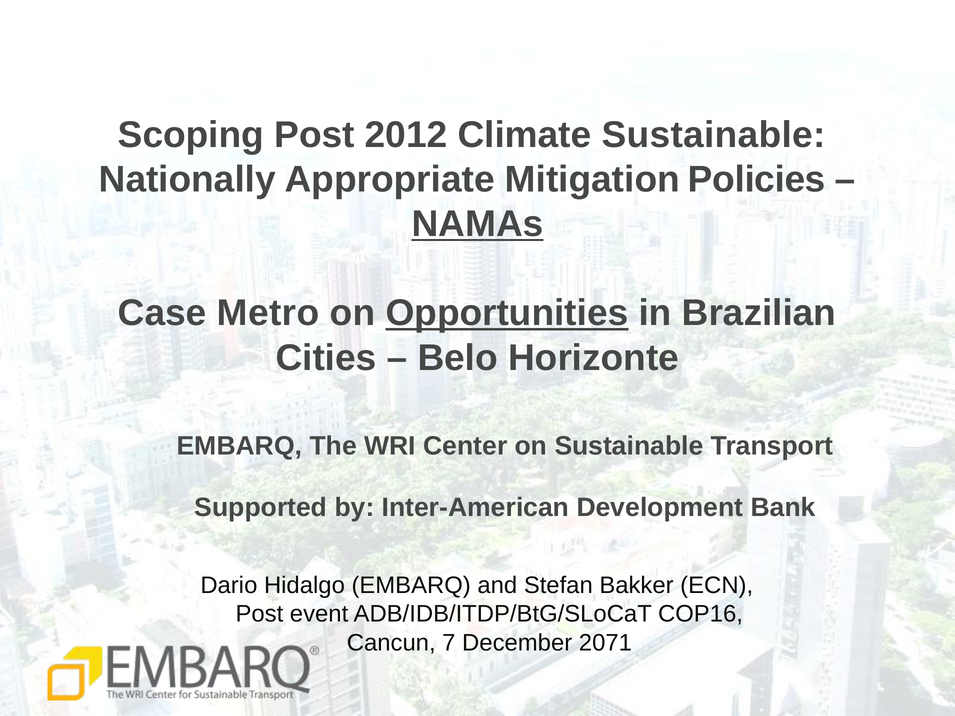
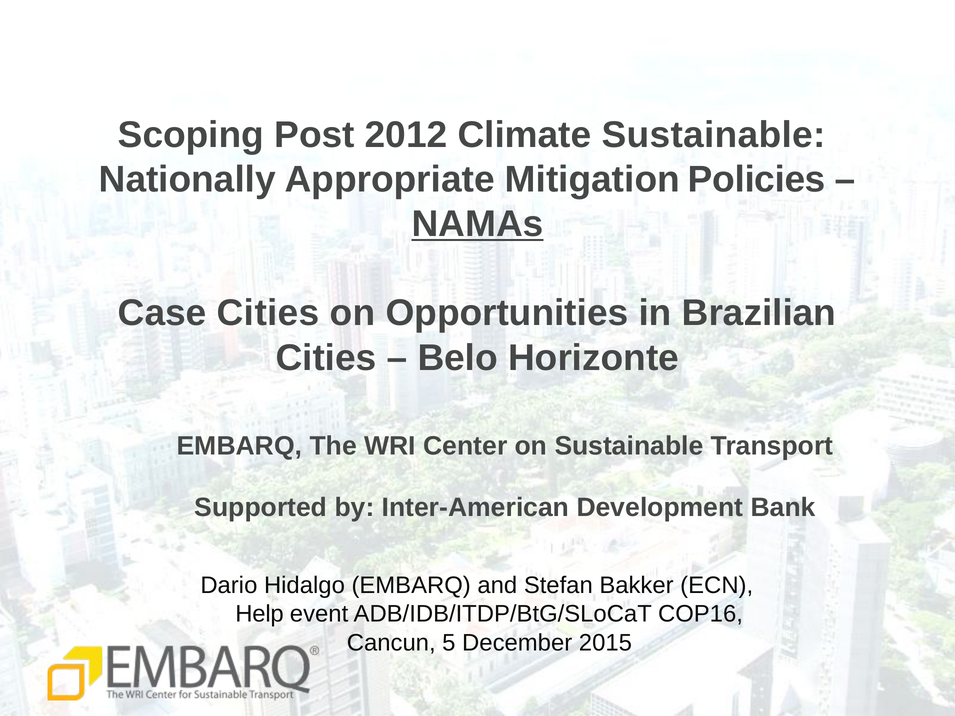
Case Metro: Metro -> Cities (268, 313)
Opportunities underline: present -> none (507, 313)
Post: Post -> Help (260, 614)
7: 7 -> 5 (449, 643)
2071: 2071 -> 2015 (605, 643)
